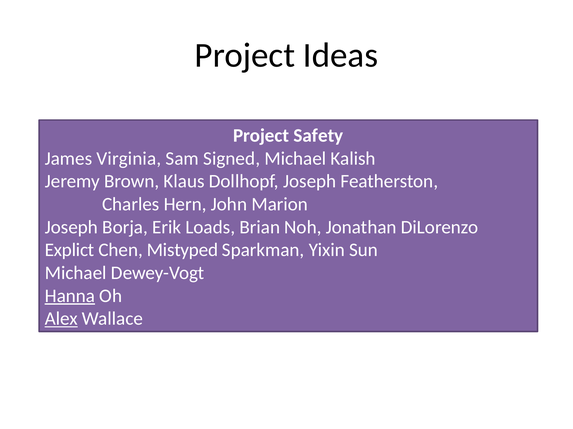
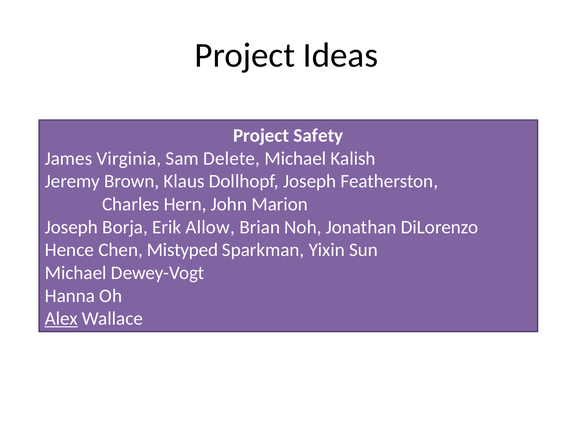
Signed: Signed -> Delete (232, 159)
Loads: Loads -> Allow (210, 228)
Explict: Explict -> Hence (69, 250)
Hanna underline: present -> none (70, 296)
